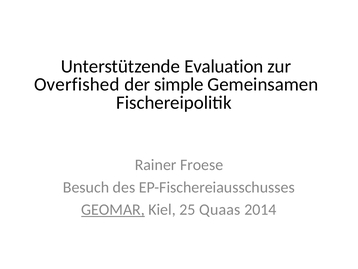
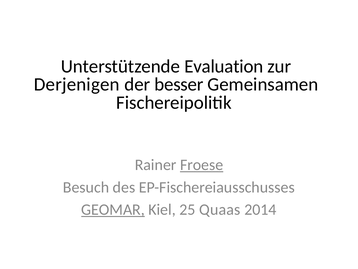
Overfished: Overfished -> Derjenigen (77, 84)
simple: simple -> besser (179, 84)
Froese underline: none -> present (202, 165)
